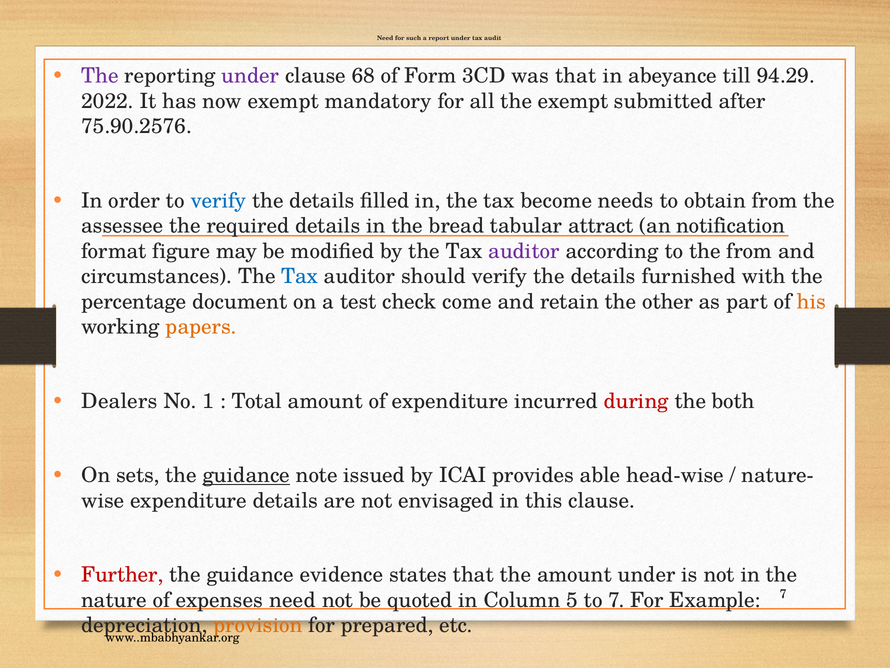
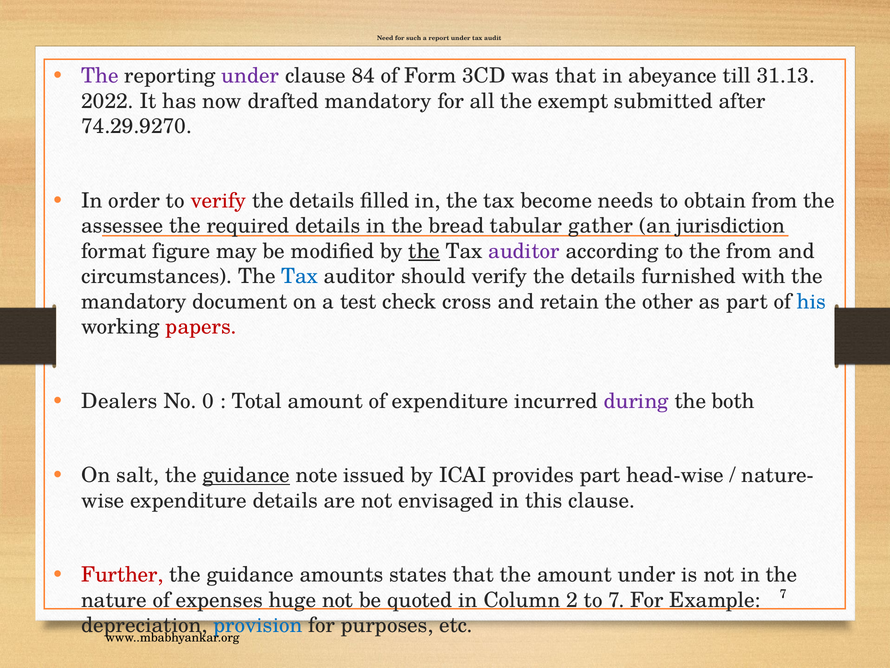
68: 68 -> 84 (363, 76)
94.29: 94.29 -> 31.13 (786, 76)
now exempt: exempt -> drafted (283, 101)
75.90.2576: 75.90.2576 -> 74.29.9270 (137, 126)
verify colour: blue -> red (218, 201)
attract: attract -> gather (601, 226)
notification: notification -> jurisdiction (731, 226)
the underline: none -> present (424, 251)
percentage: percentage -> mandatory (134, 301)
come: come -> cross (467, 301)
his colour: orange -> blue (812, 301)
papers colour: orange -> red (201, 327)
1: 1 -> 0 (208, 401)
during colour: red -> purple (636, 401)
sets: sets -> salt (138, 475)
provides able: able -> part (600, 475)
evidence: evidence -> amounts (342, 575)
expenses need: need -> huge (292, 600)
5: 5 -> 2 (572, 600)
provision colour: orange -> blue (258, 625)
prepared: prepared -> purposes (387, 625)
